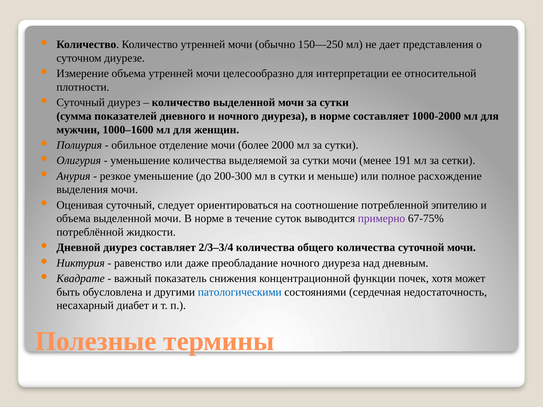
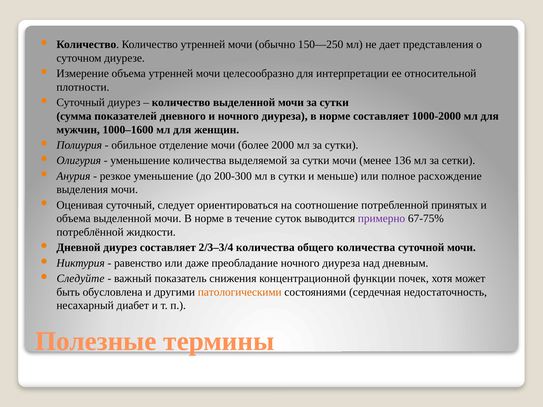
191: 191 -> 136 (403, 161)
эпителию: эпителию -> принятых (455, 205)
Квадрате: Квадрате -> Следуйте (81, 279)
патологическими colour: blue -> orange (240, 292)
